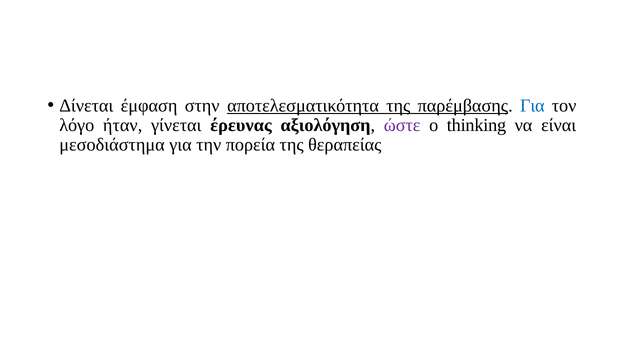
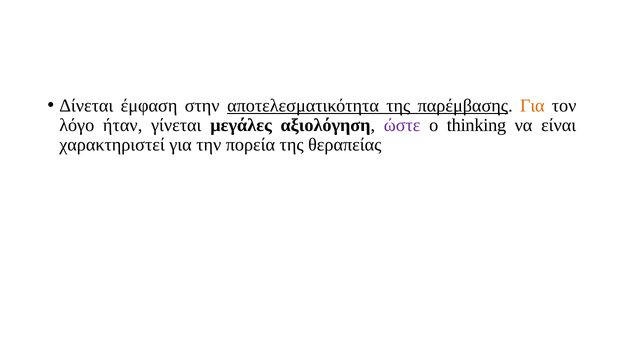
Για colour: blue -> orange (532, 106)
έρευνας: έρευνας -> μεγάλες (241, 125)
μεσοδιάστημα: μεσοδιάστημα -> χαρακτηριστεί (112, 145)
